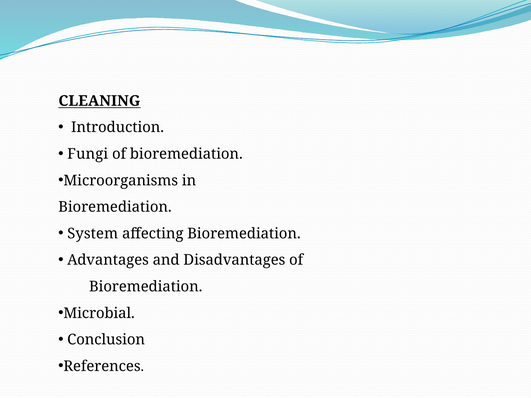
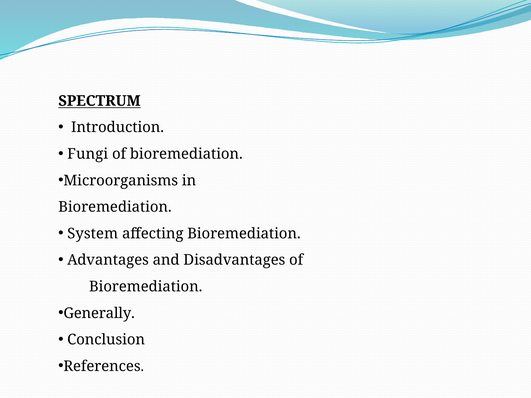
CLEANING: CLEANING -> SPECTRUM (99, 101)
Microbial: Microbial -> Generally (99, 313)
